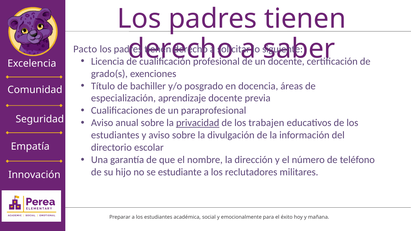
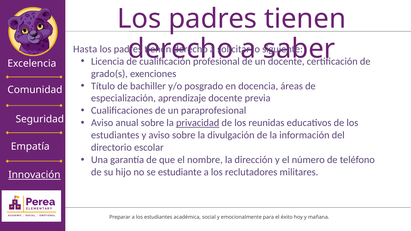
Pacto: Pacto -> Hasta (85, 49)
trabajen: trabajen -> reunidas (266, 123)
Innovación underline: none -> present (34, 175)
